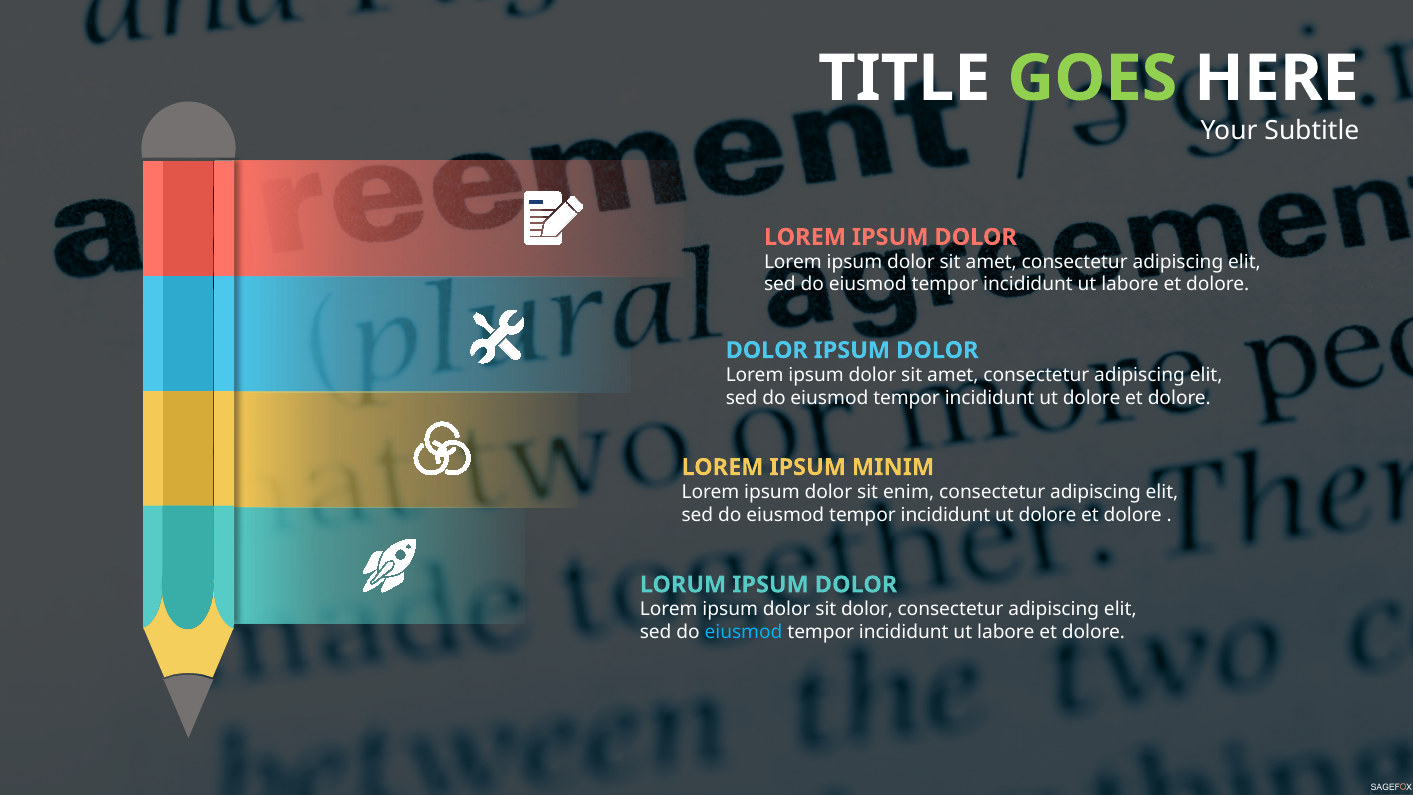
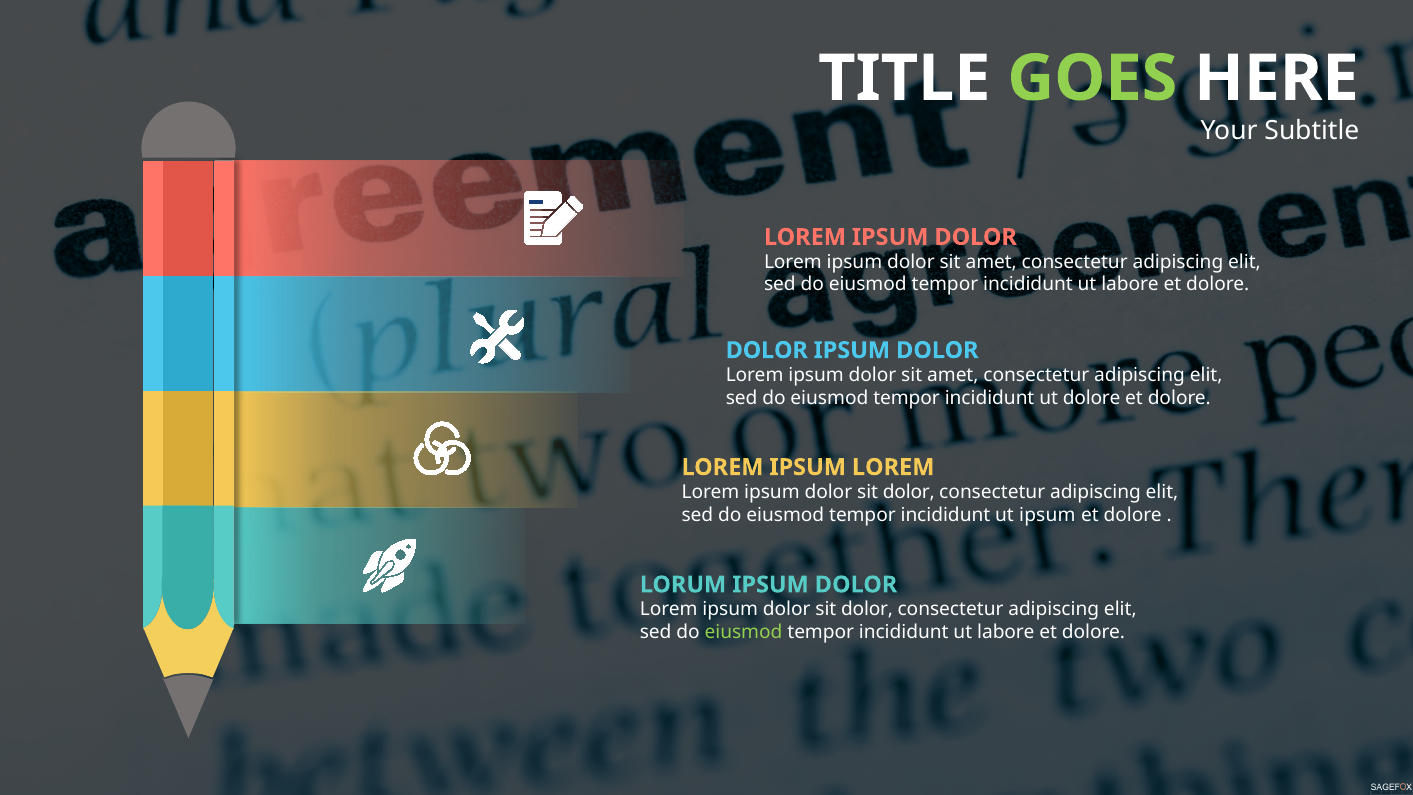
IPSUM MINIM: MINIM -> LOREM (893, 467)
enim: enim -> dolor (909, 492)
dolore: dolore -> ipsum (1047, 515)
eiusmod colour: light blue -> light green (744, 632)
